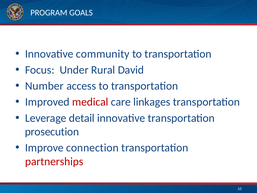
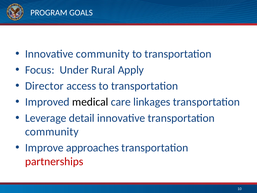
David: David -> Apply (131, 70)
Number: Number -> Director (44, 86)
medical colour: red -> black (90, 102)
prosecution: prosecution -> community (52, 132)
connection: connection -> approaches (93, 148)
